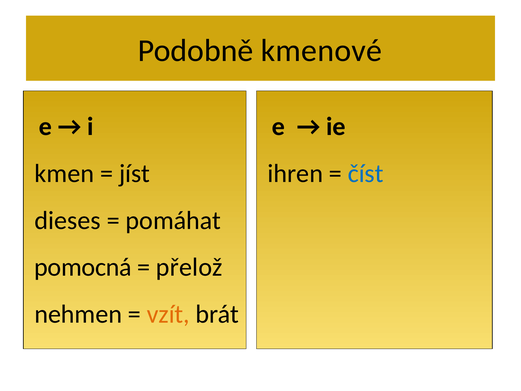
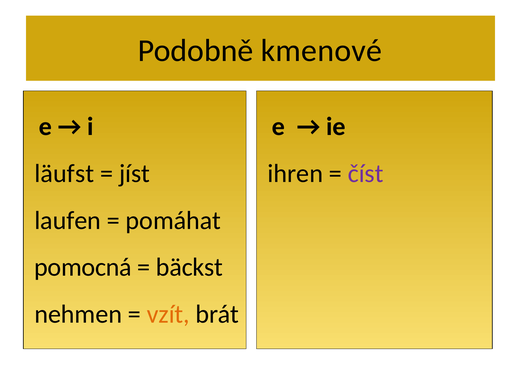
kmen: kmen -> läufst (64, 173)
číst colour: blue -> purple (366, 173)
dieses: dieses -> laufen (68, 220)
přelož: přelož -> bäckst (189, 267)
